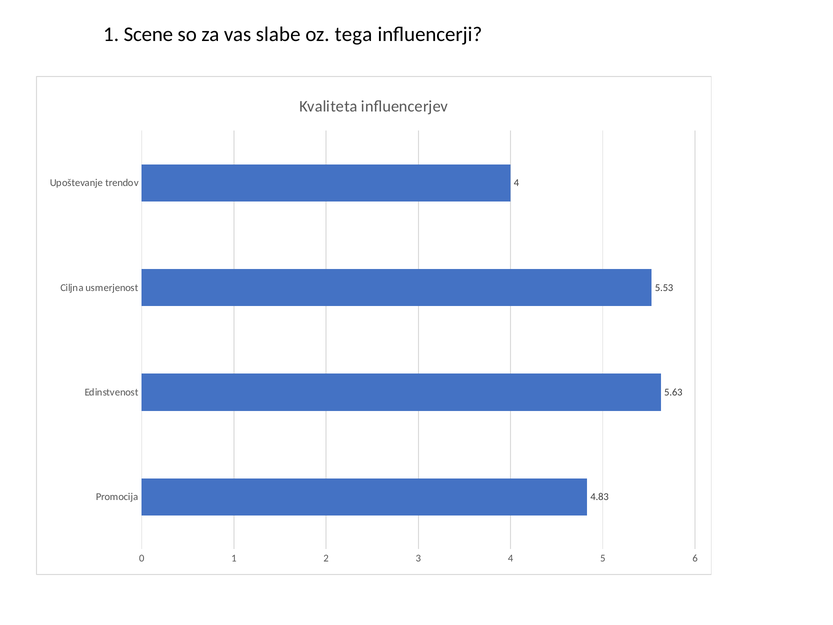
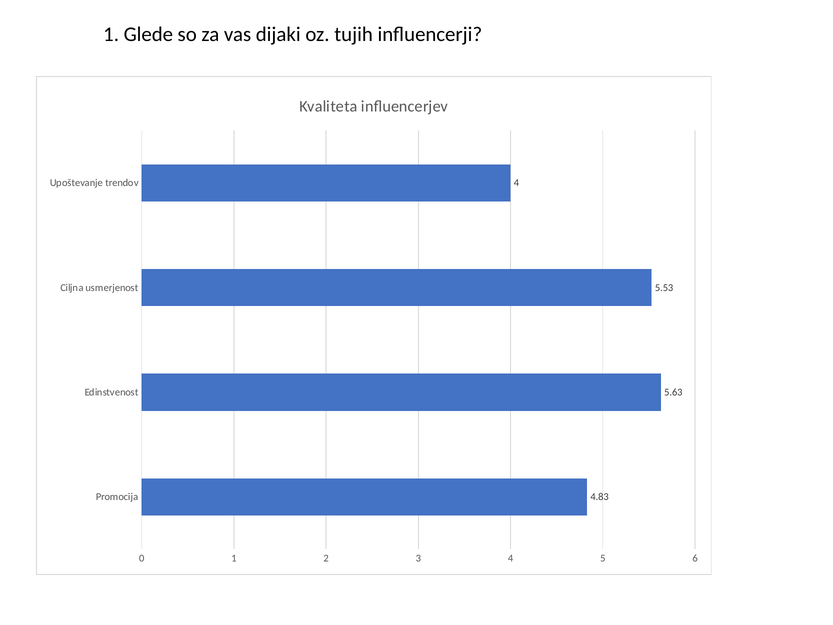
Scene: Scene -> Glede (148, 34)
slabe: slabe -> dijaki (278, 34)
tega: tega -> tujih (354, 34)
